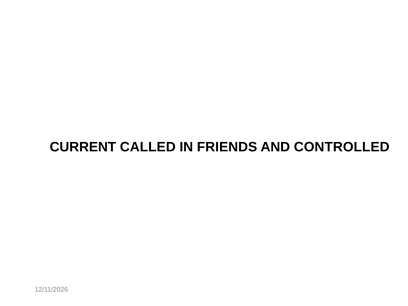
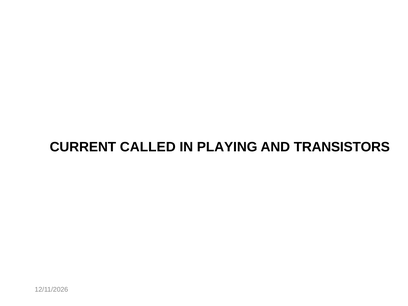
FRIENDS: FRIENDS -> PLAYING (227, 147)
CONTROLLED: CONTROLLED -> TRANSISTORS (342, 147)
